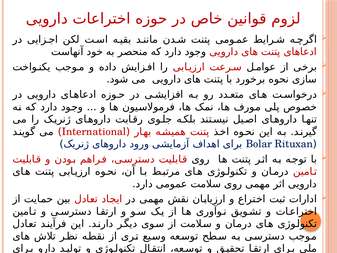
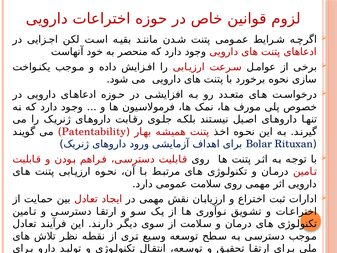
International: International -> Patentability (94, 131)
